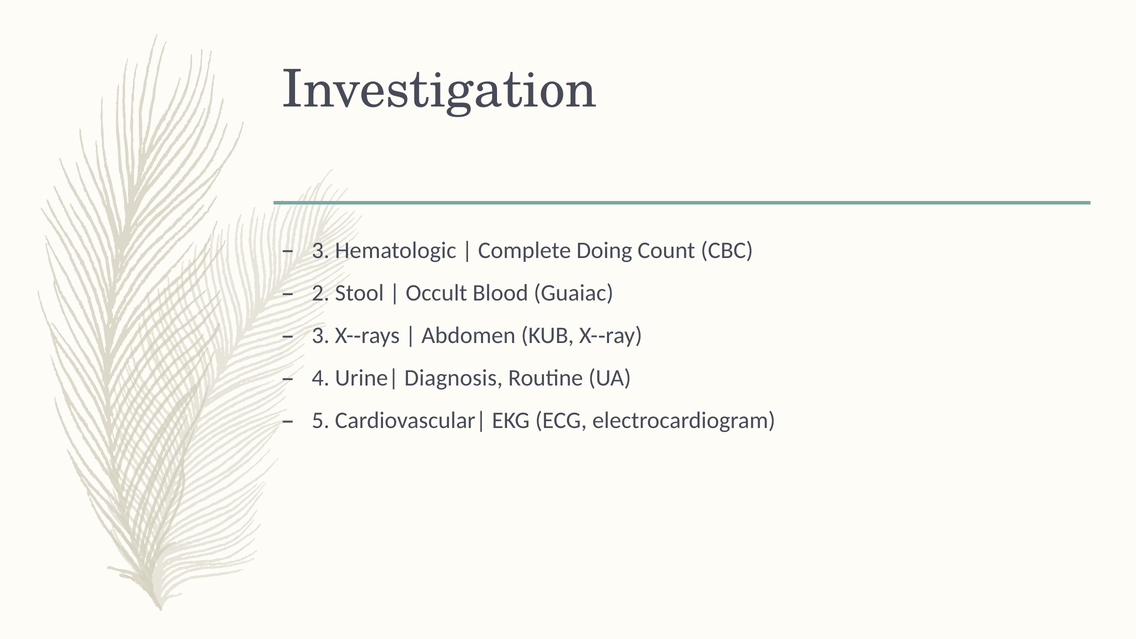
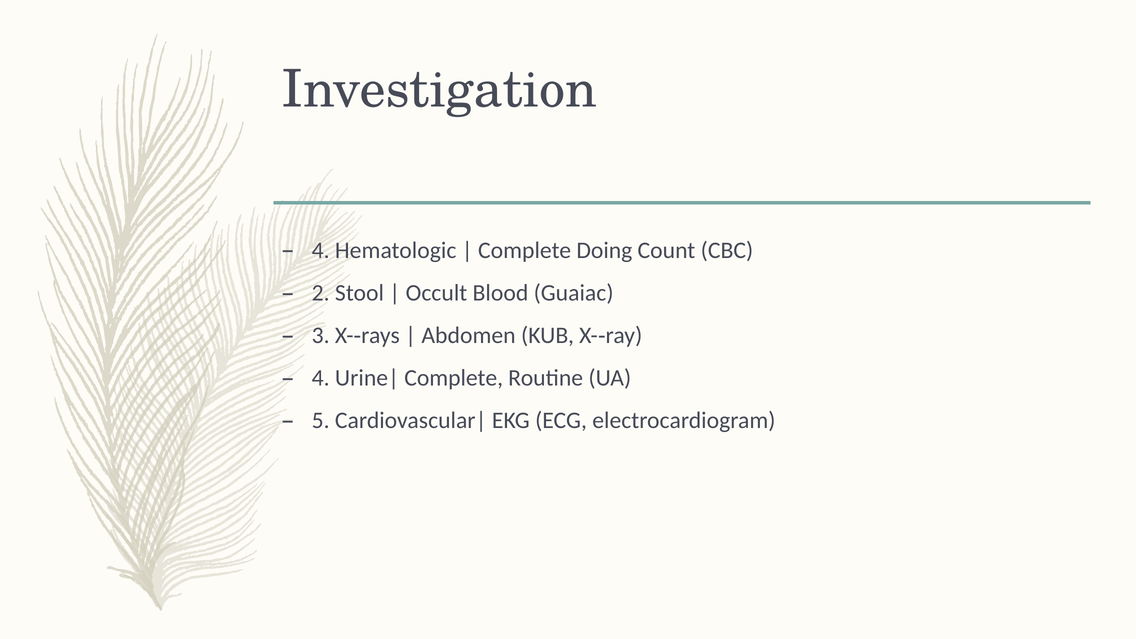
3: 3 -> 4 (321, 250)
Diagnosis: Diagnosis -> Complete (454, 378)
